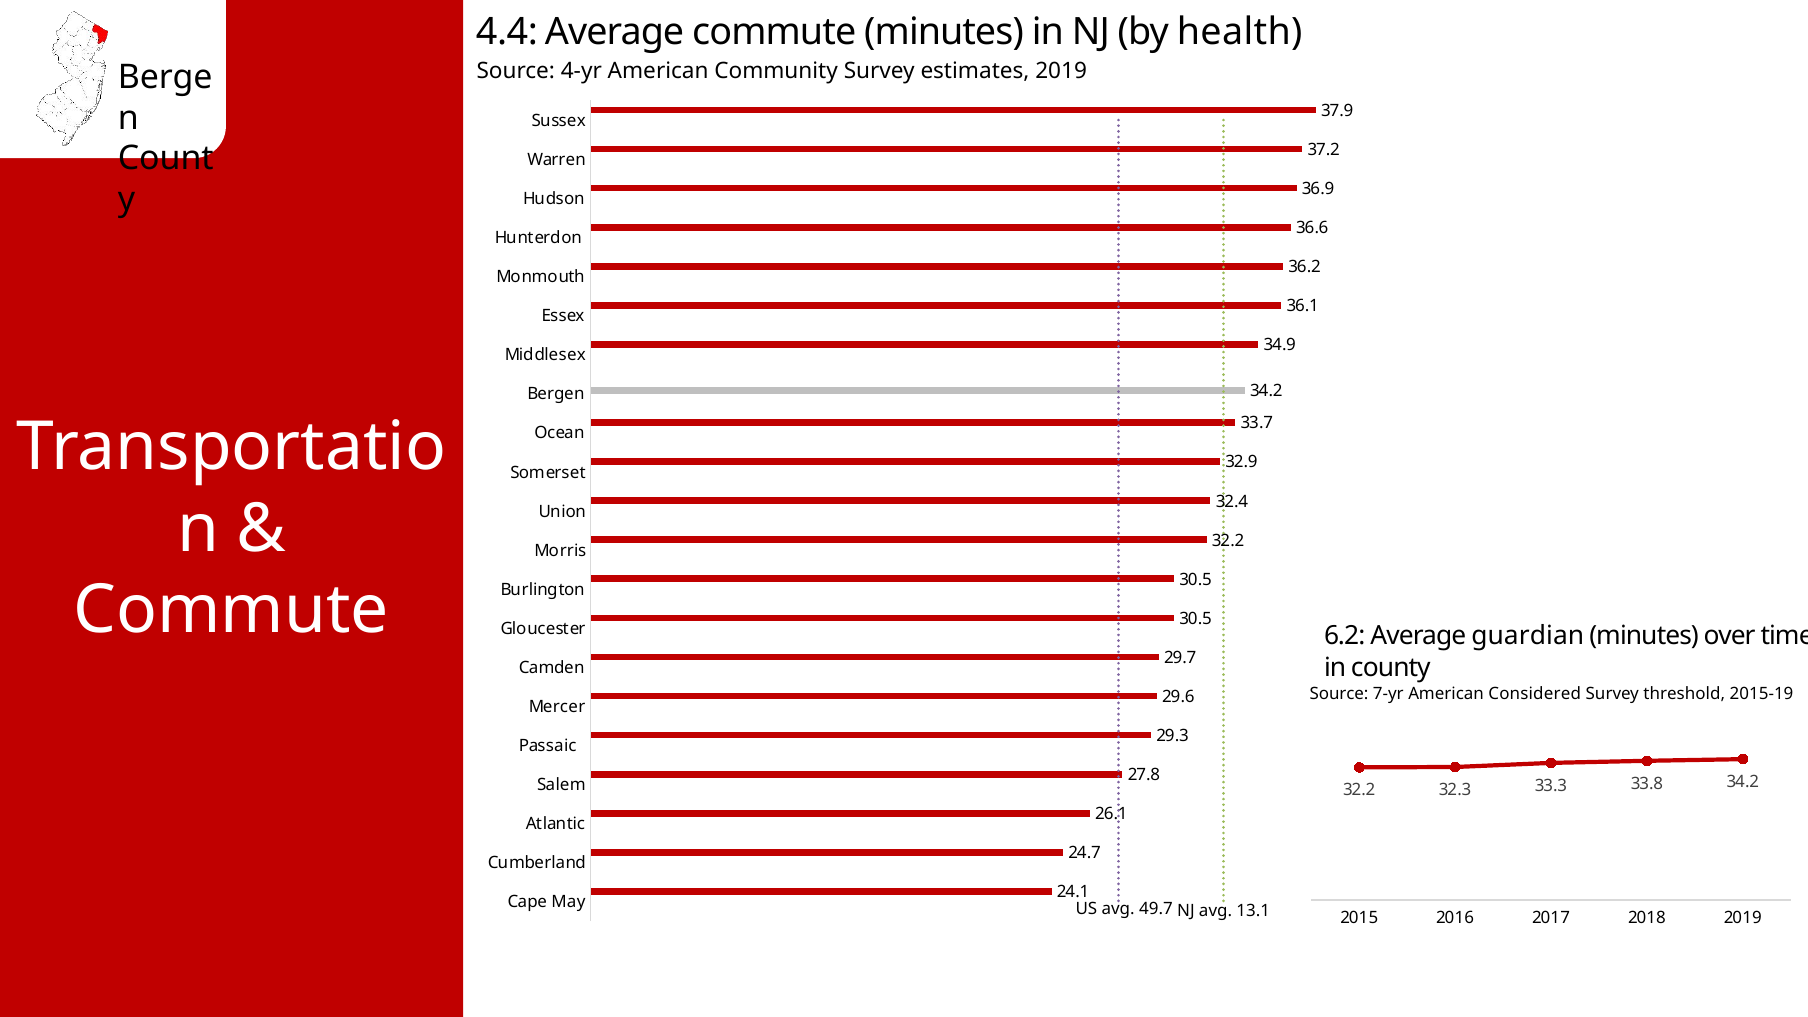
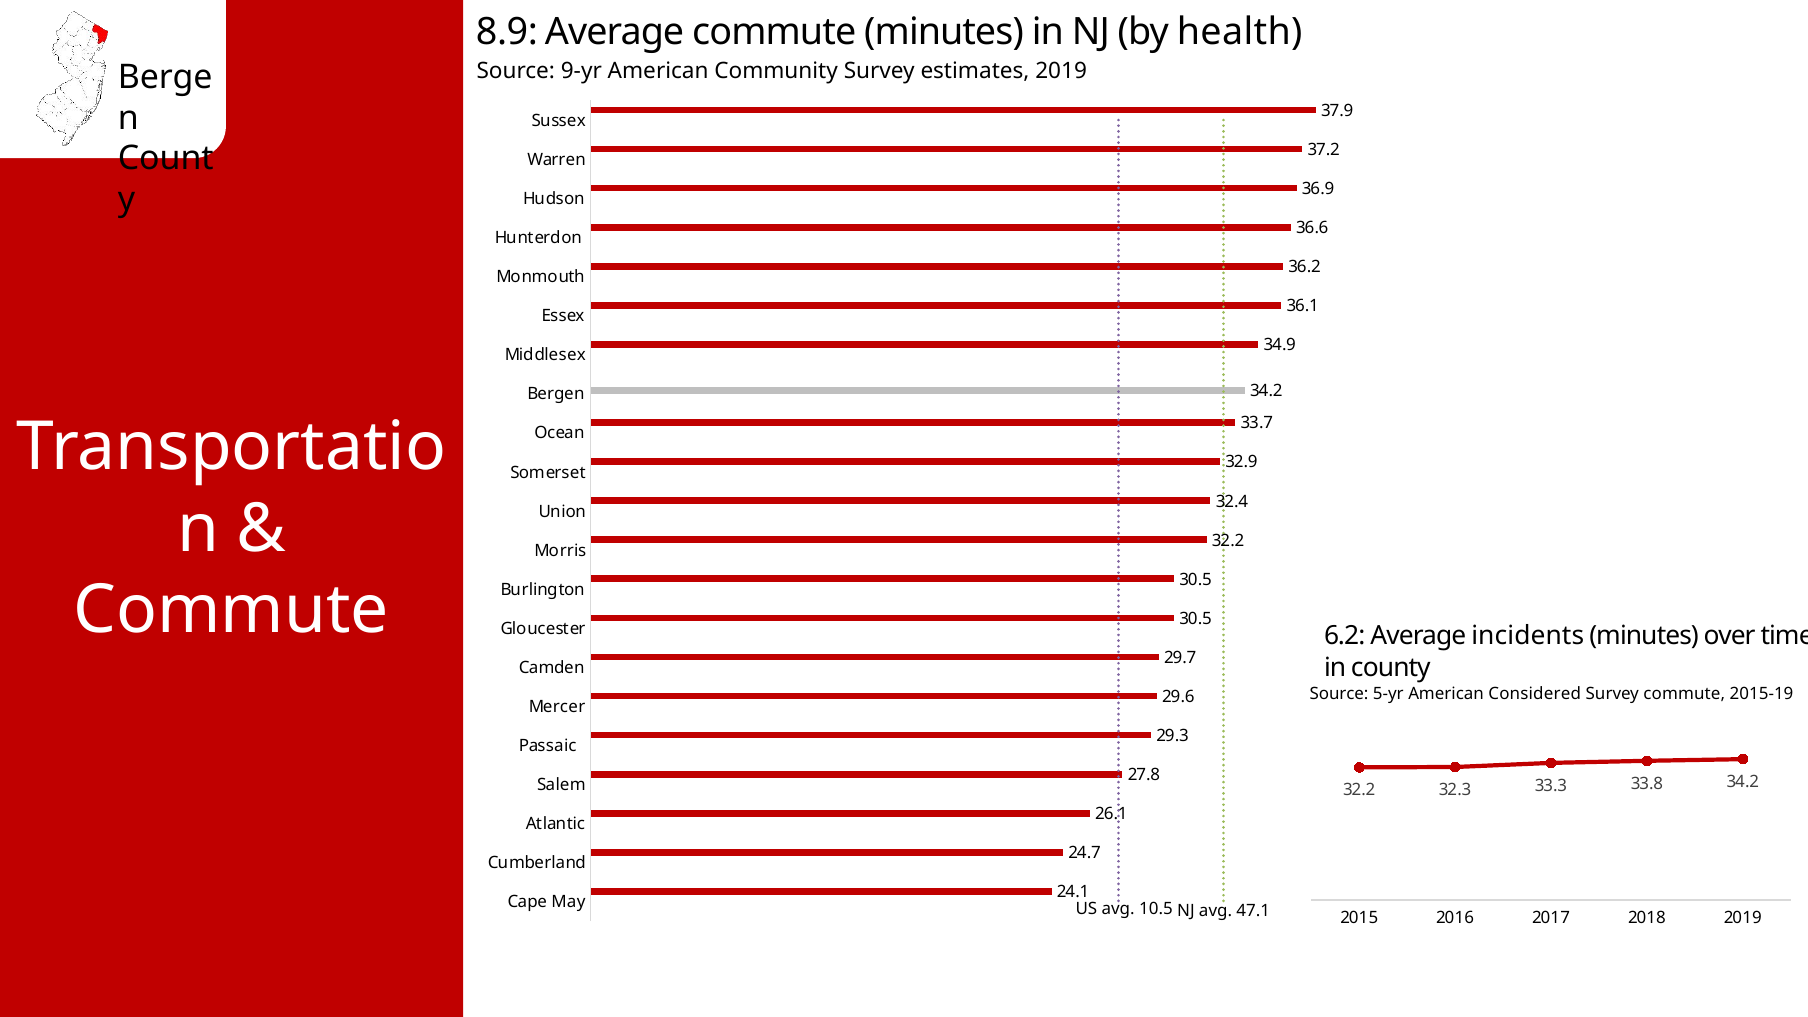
4.4: 4.4 -> 8.9 (507, 32)
4-yr: 4-yr -> 9-yr (581, 71)
guardian: guardian -> incidents (1528, 636)
7-yr: 7-yr -> 5-yr (1388, 694)
Survey threshold: threshold -> commute (1684, 694)
49.7: 49.7 -> 10.5 (1156, 909)
13.1: 13.1 -> 47.1 (1253, 911)
